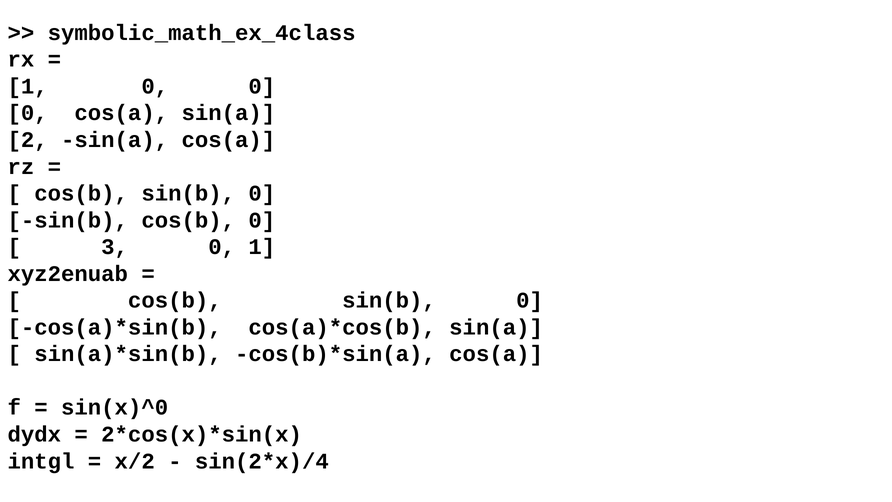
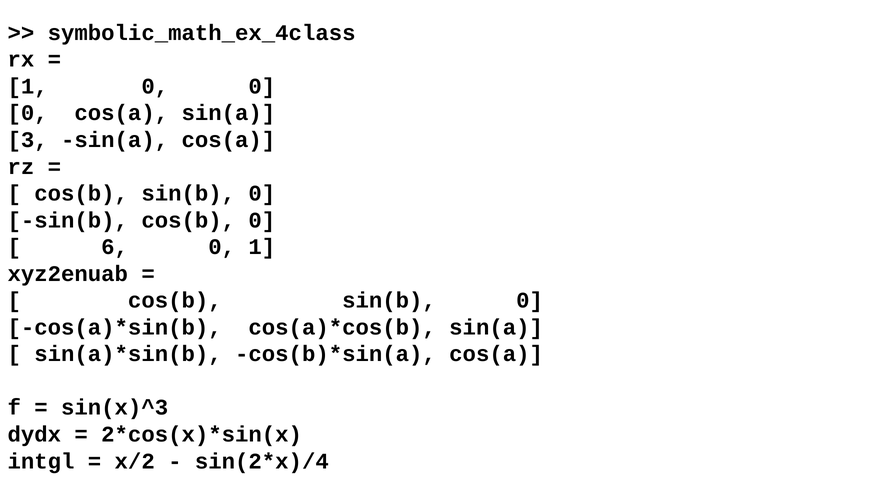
2: 2 -> 3 (28, 140)
3: 3 -> 6 (115, 247)
sin(x)^0: sin(x)^0 -> sin(x)^3 (115, 407)
